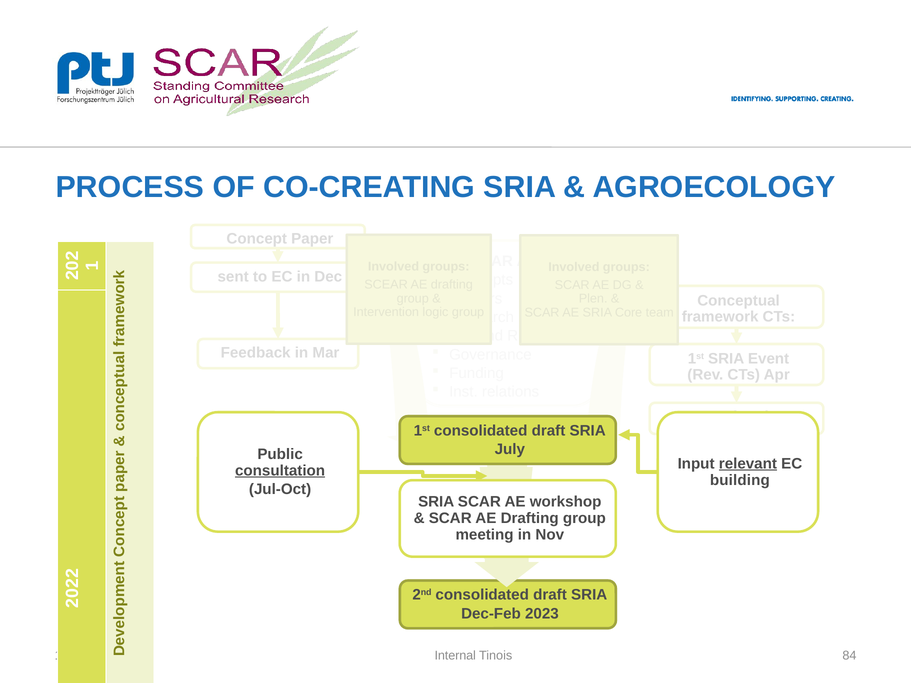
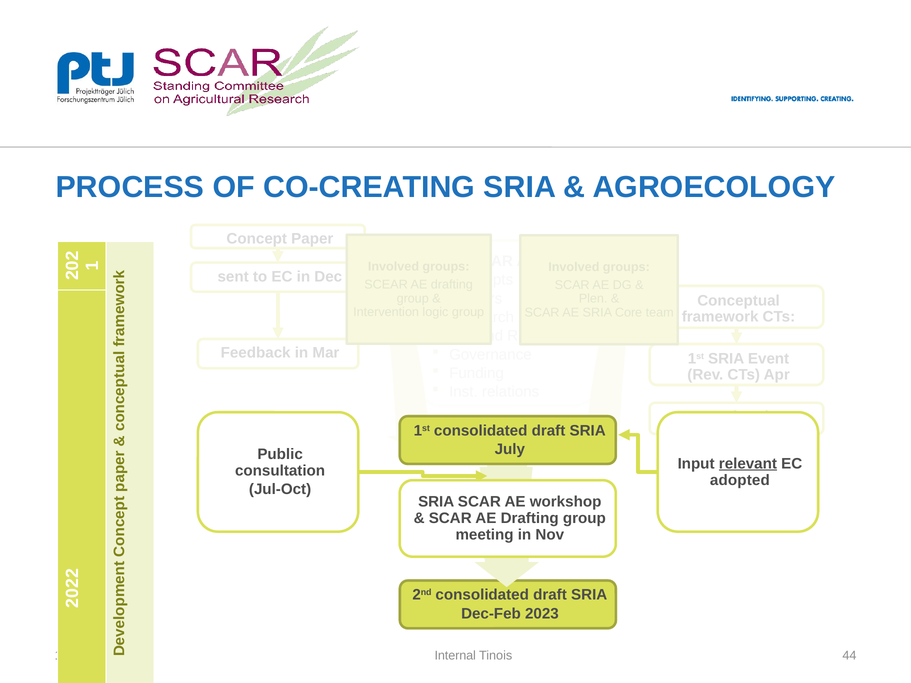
consultation underline: present -> none (280, 471)
building: building -> adopted (740, 480)
84: 84 -> 44 (849, 656)
